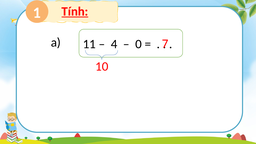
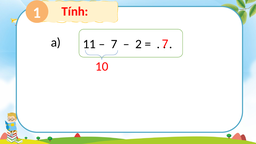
Tính underline: present -> none (75, 11)
4: 4 -> 7 (114, 44)
0: 0 -> 2 (139, 44)
